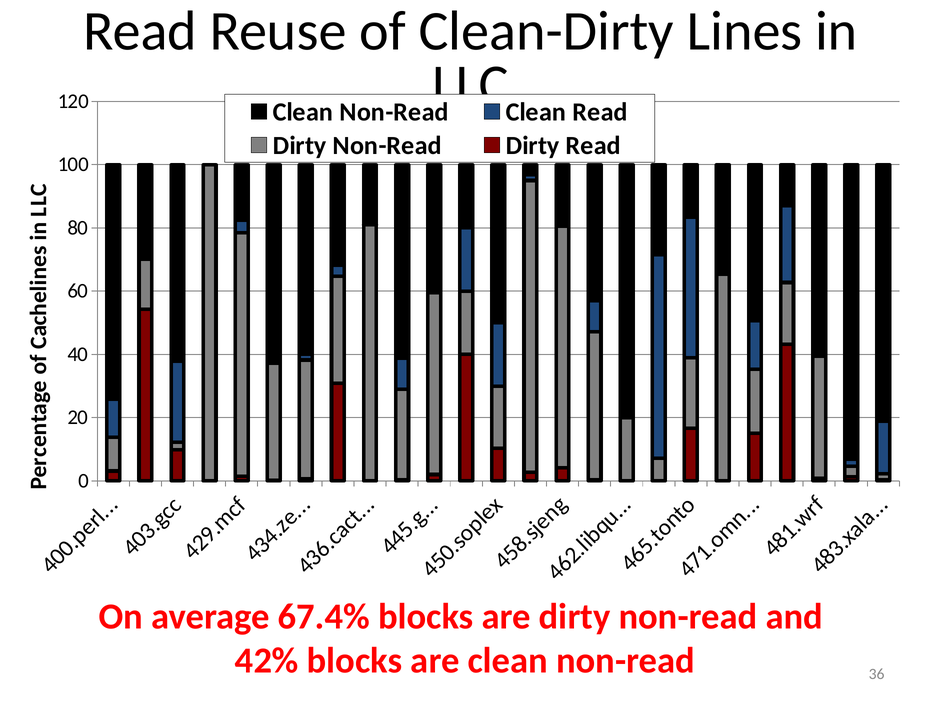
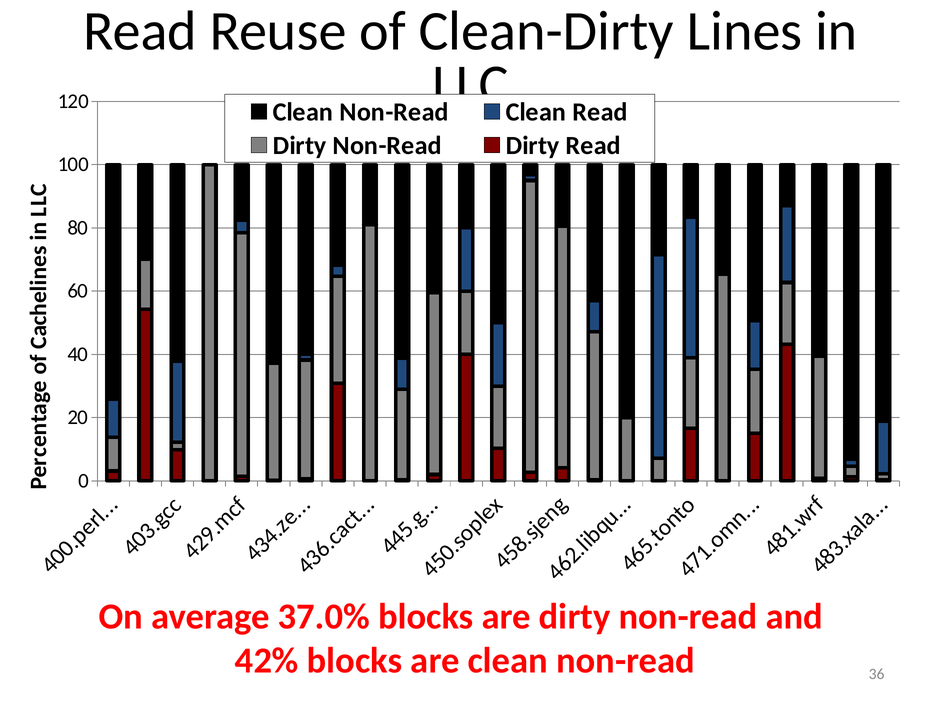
67.4%: 67.4% -> 37.0% (324, 616)
